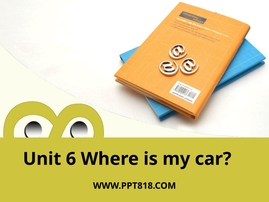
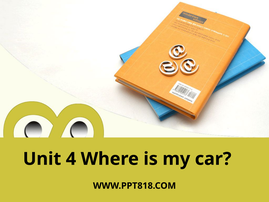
6: 6 -> 4 (71, 159)
